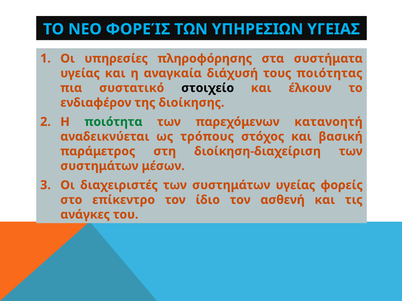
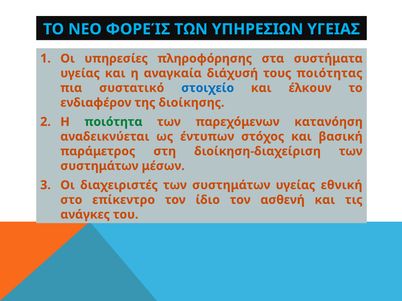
στοιχείο colour: black -> blue (208, 88)
κατανοητή: κατανοητή -> κατανόηση (329, 122)
τρόπους: τρόπους -> έντυπων (207, 137)
υγείας φορείς: φορείς -> εθνική (342, 185)
